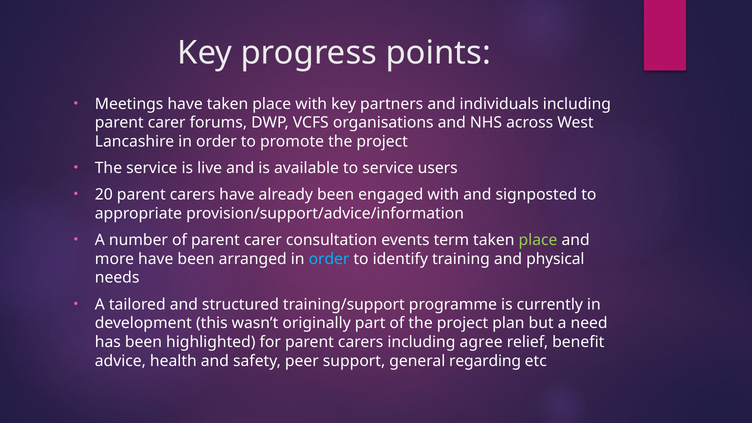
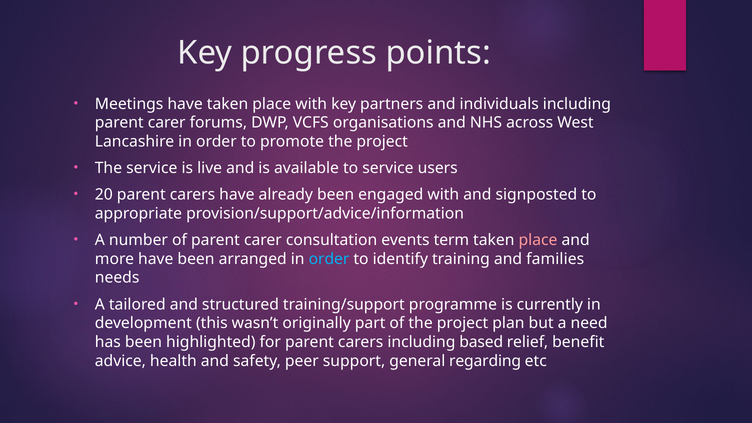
place colour: light green -> pink (538, 240)
physical: physical -> families (555, 259)
agree: agree -> based (481, 342)
